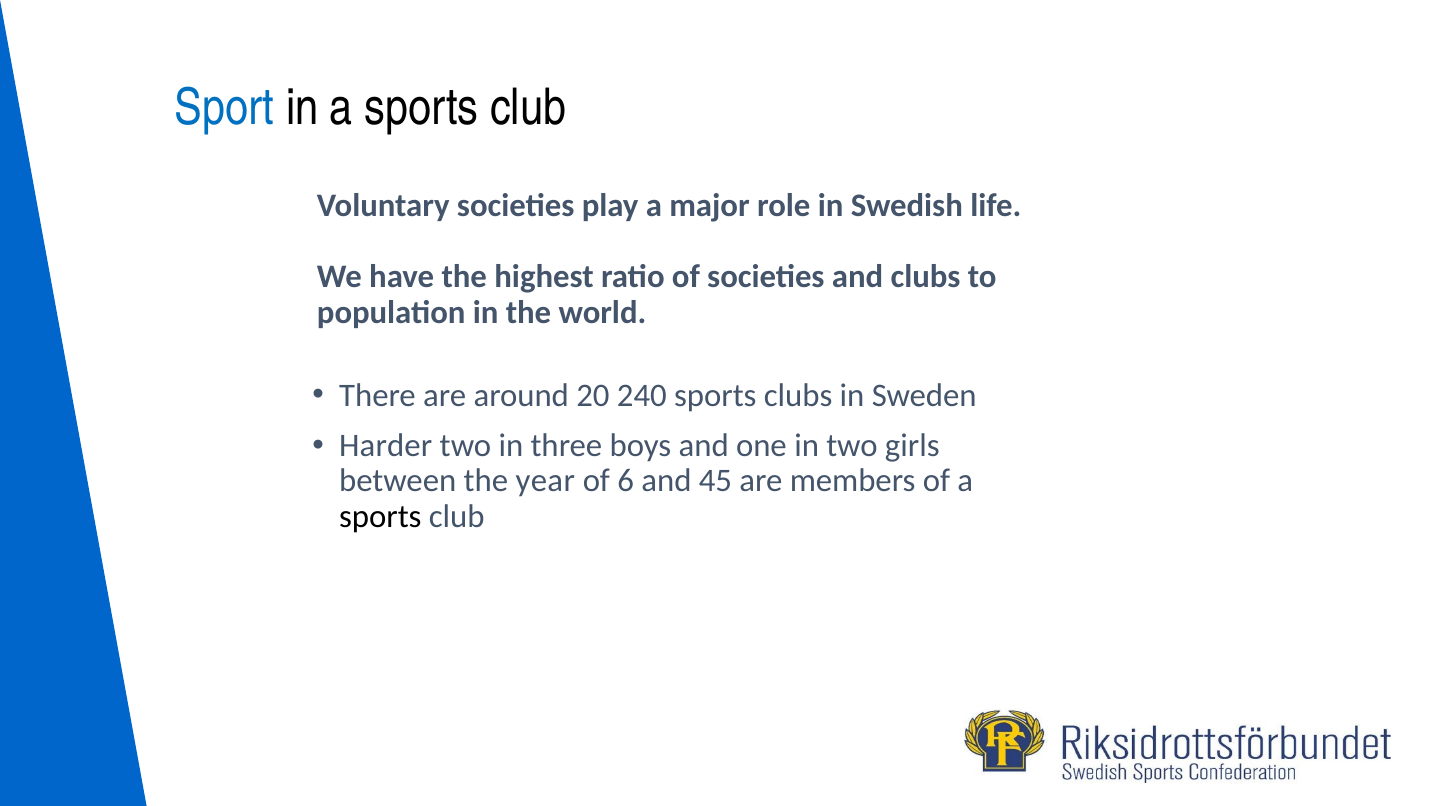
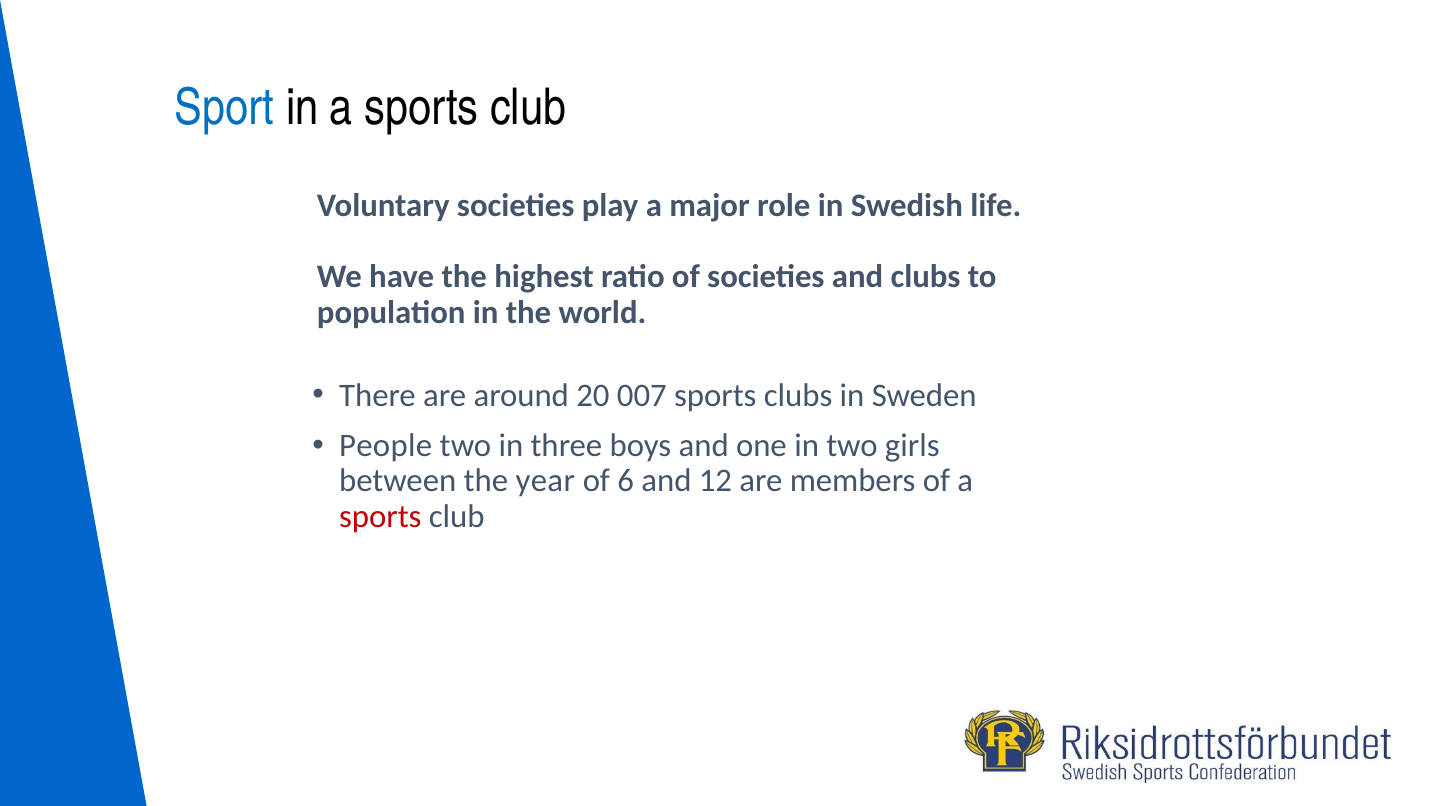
240: 240 -> 007 (642, 395)
Harder: Harder -> People (386, 445)
45: 45 -> 12 (715, 481)
sports colour: black -> red (380, 516)
